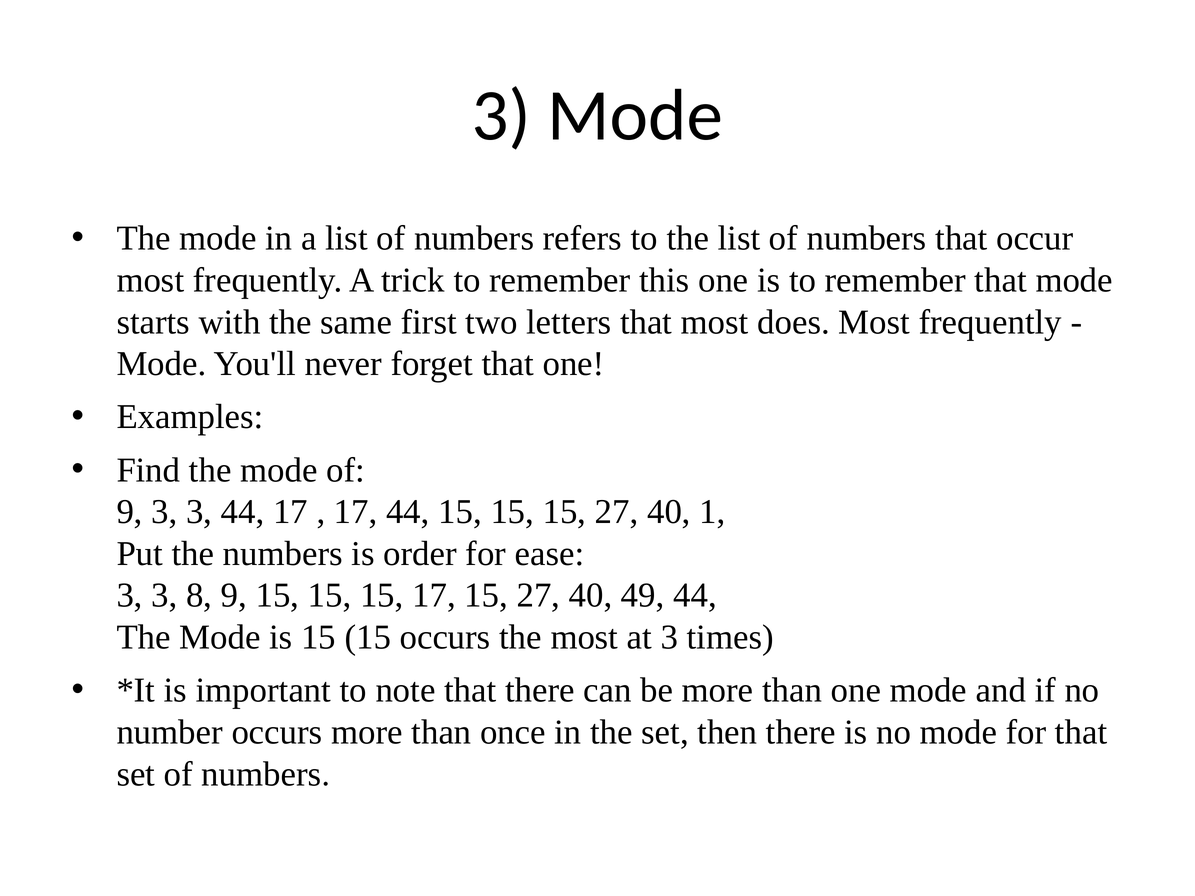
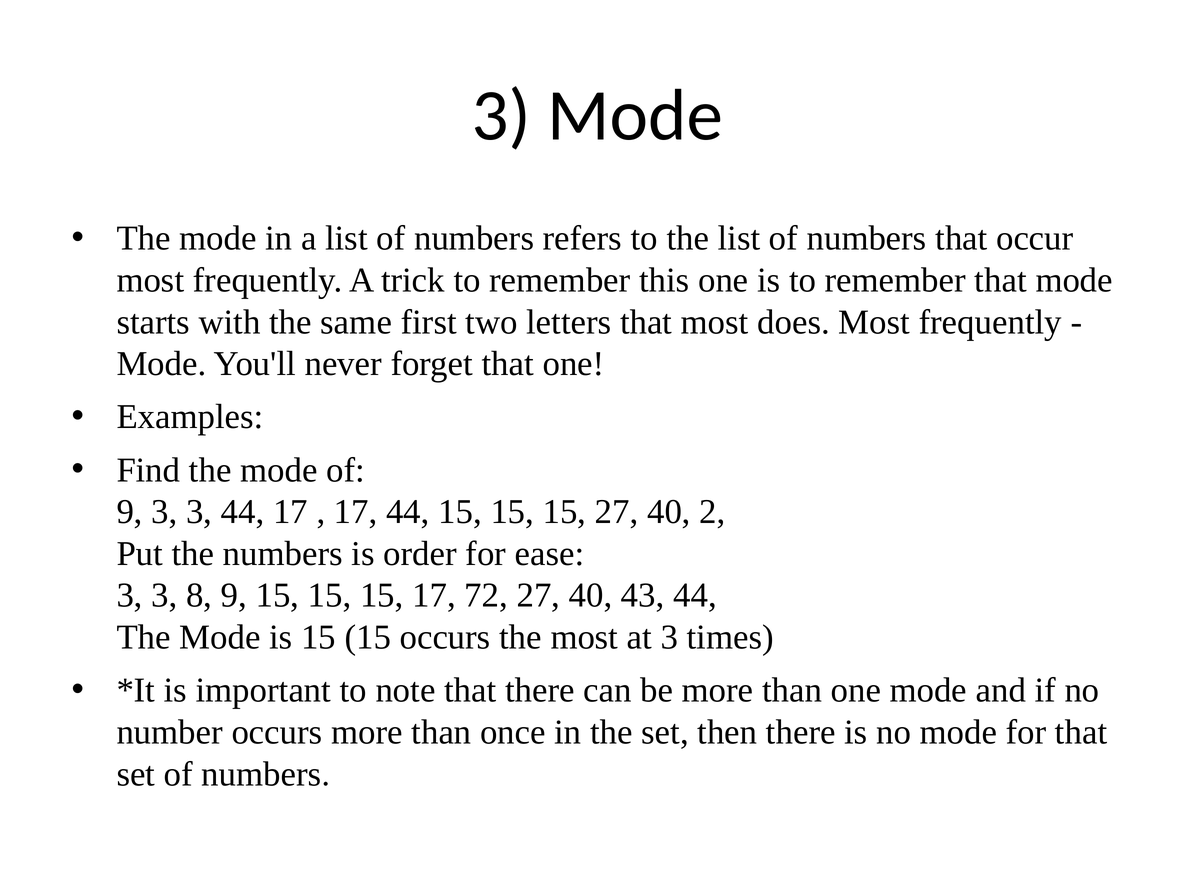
1: 1 -> 2 (712, 512)
17 15: 15 -> 72 (486, 596)
49: 49 -> 43 (643, 596)
